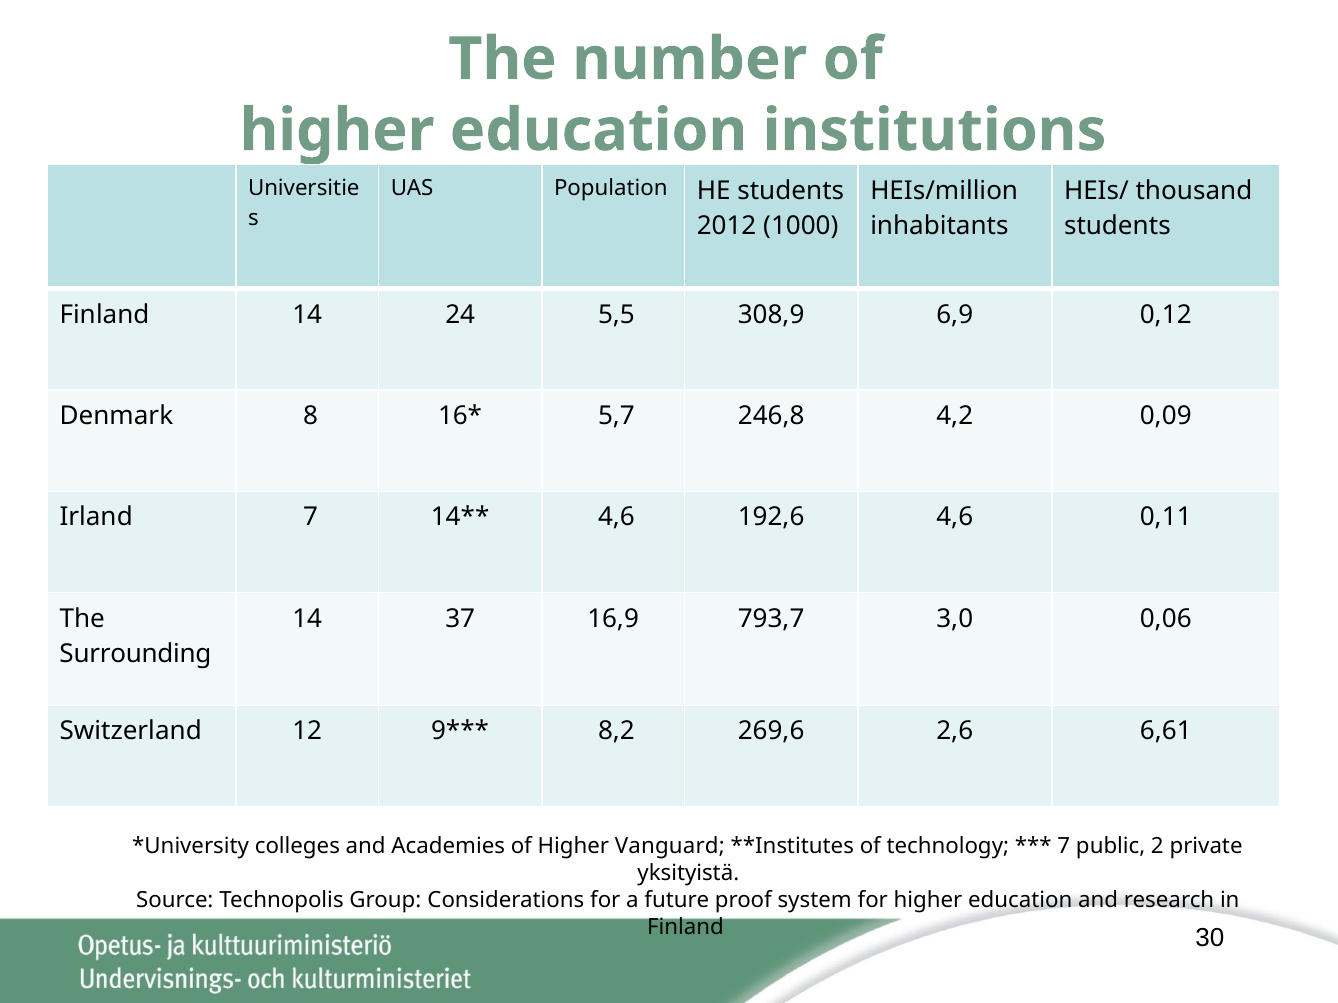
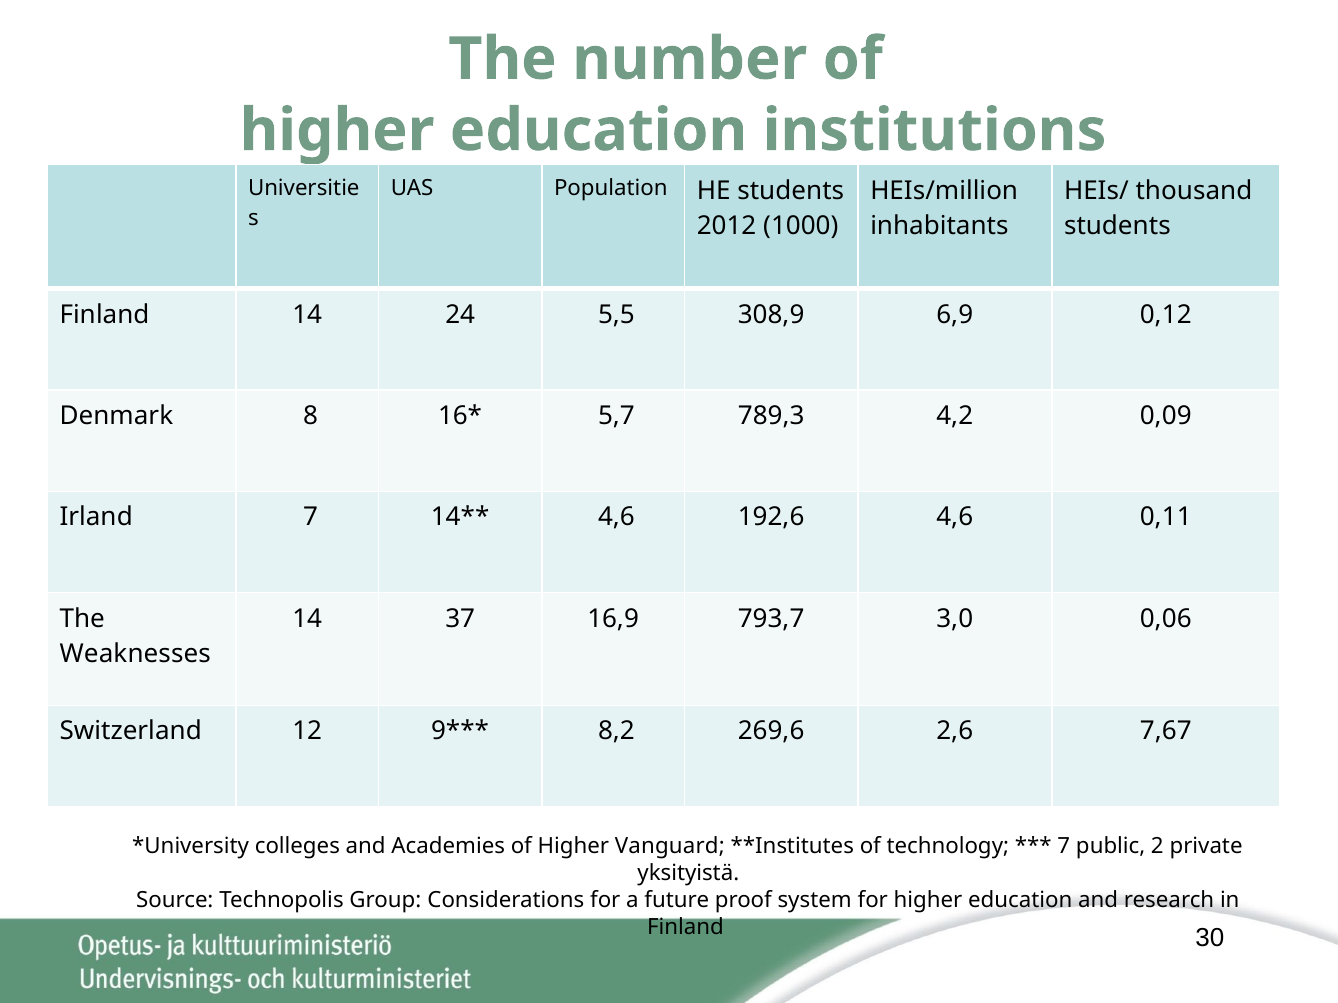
246,8: 246,8 -> 789,3 (771, 416)
Surrounding: Surrounding -> Weaknesses (135, 654)
6,61: 6,61 -> 7,67 (1166, 732)
